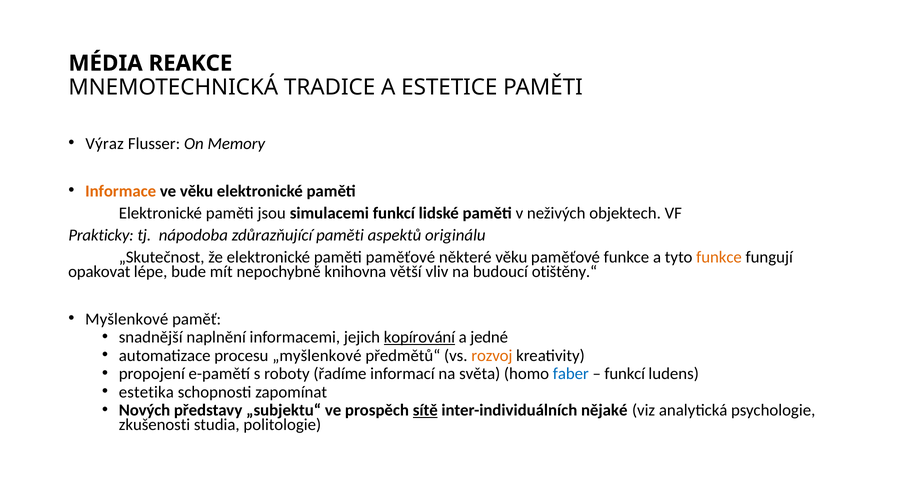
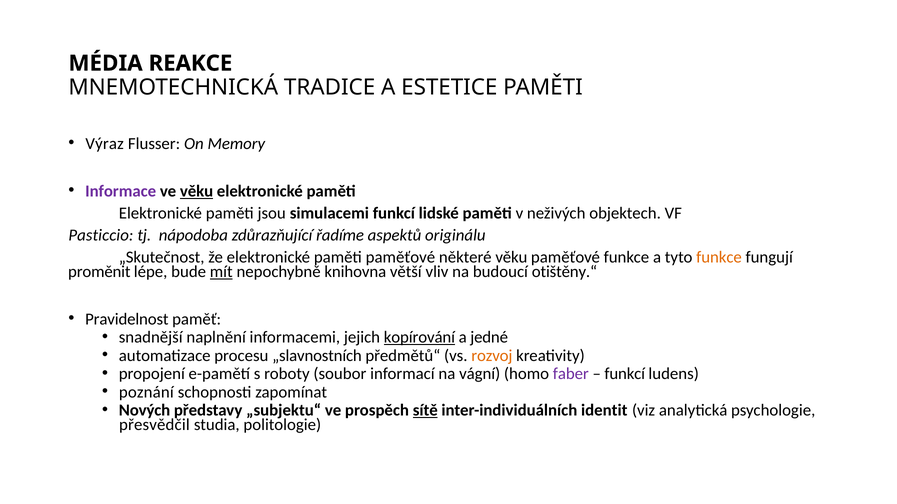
Informace colour: orange -> purple (121, 191)
věku underline: none -> present (197, 191)
Prakticky: Prakticky -> Pasticcio (101, 235)
zdůrazňující paměti: paměti -> řadíme (340, 235)
opakovat: opakovat -> proměnit (99, 272)
mít underline: none -> present (221, 272)
Myšlenkové: Myšlenkové -> Pravidelnost (127, 320)
„myšlenkové: „myšlenkové -> „slavnostních (317, 356)
řadíme: řadíme -> soubor (340, 374)
světa: světa -> vágní (480, 374)
faber colour: blue -> purple (571, 374)
estetika: estetika -> poznání (146, 393)
nějaké: nějaké -> identit (604, 411)
zkušenosti: zkušenosti -> přesvědčil (154, 425)
